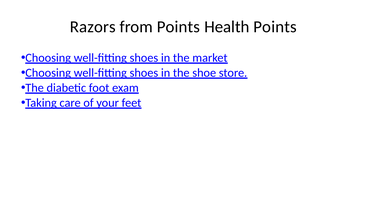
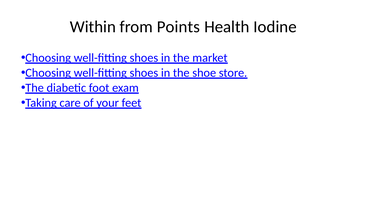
Razors: Razors -> Within (93, 27)
Health Points: Points -> Iodine (275, 27)
